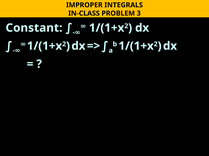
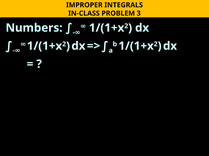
Constant: Constant -> Numbers (34, 28)
